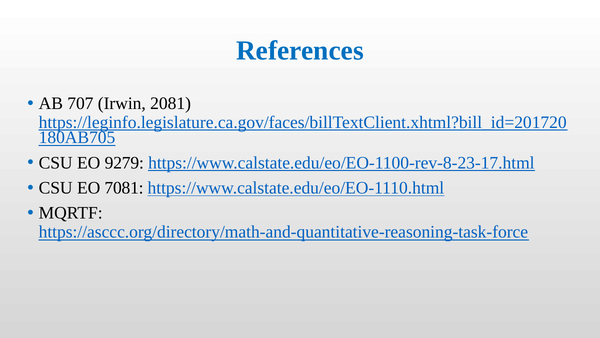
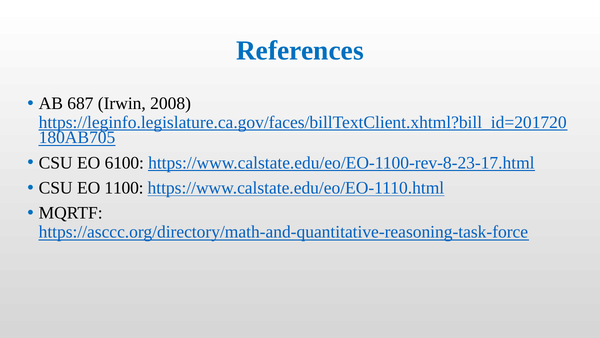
707: 707 -> 687 (80, 103)
2081: 2081 -> 2008 (171, 103)
9279: 9279 -> 6100 (124, 163)
7081: 7081 -> 1100 (124, 188)
